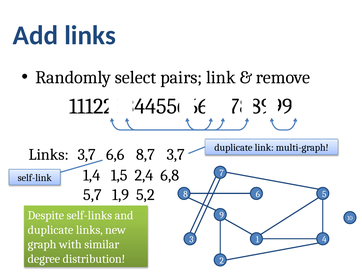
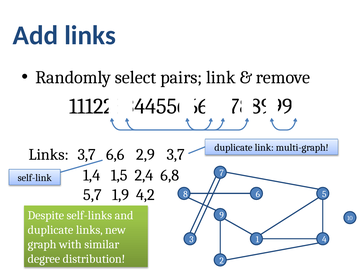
8,7: 8,7 -> 2,9 (145, 154)
5,2: 5,2 -> 4,2 (145, 194)
